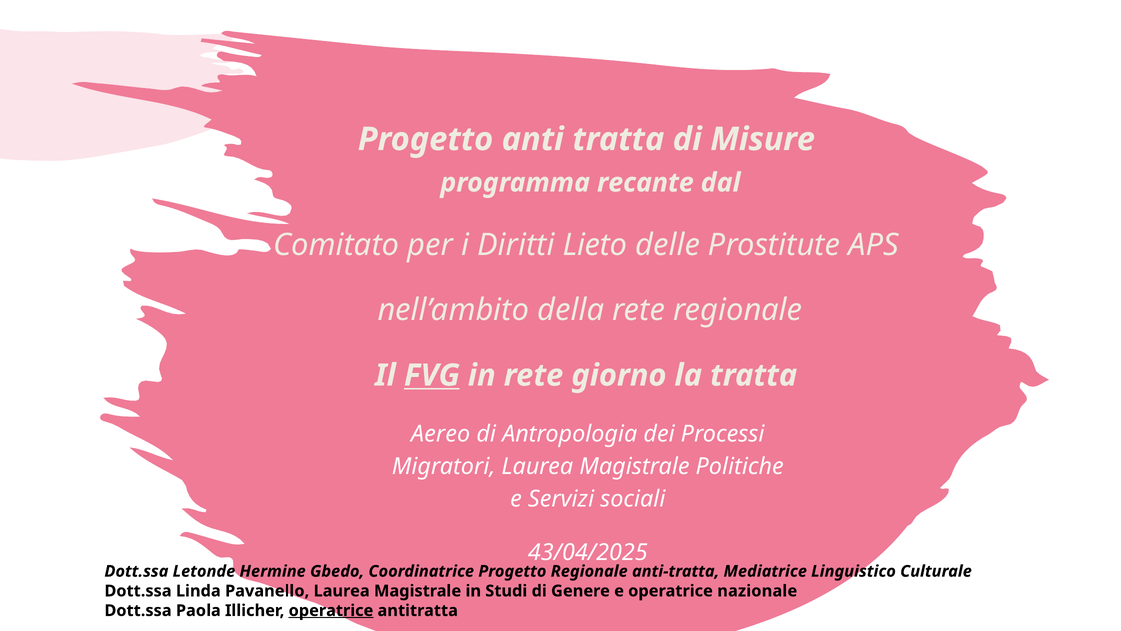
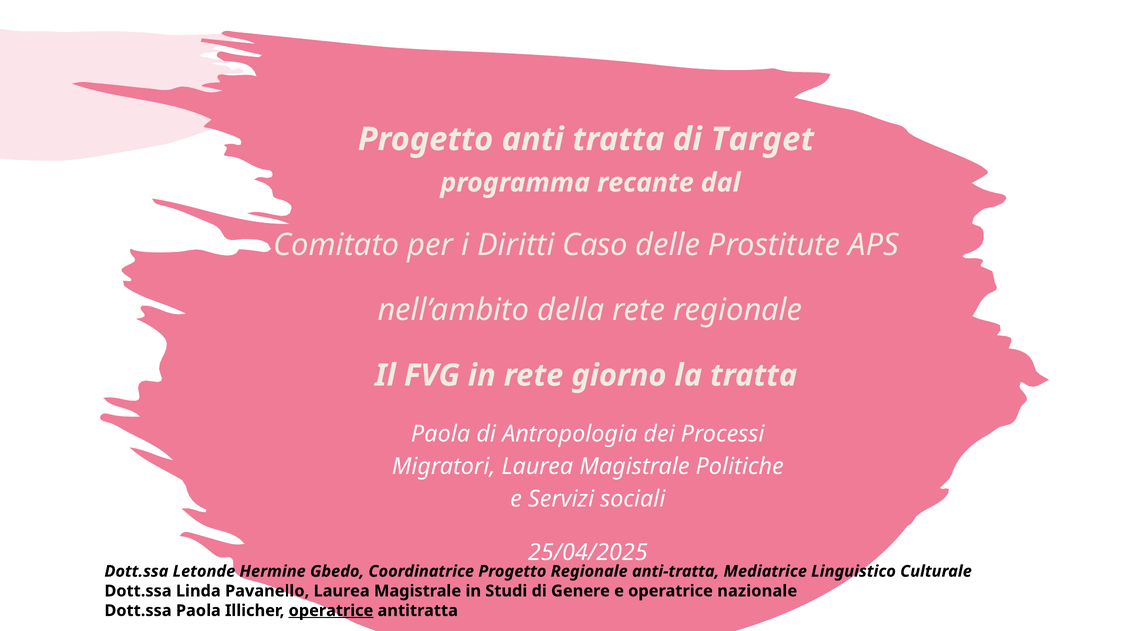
Misure: Misure -> Target (762, 139)
Lieto: Lieto -> Caso (595, 245)
FVG underline: present -> none (432, 375)
Aereo: Aereo -> Paola (441, 433)
43/04/2025: 43/04/2025 -> 25/04/2025 (588, 552)
